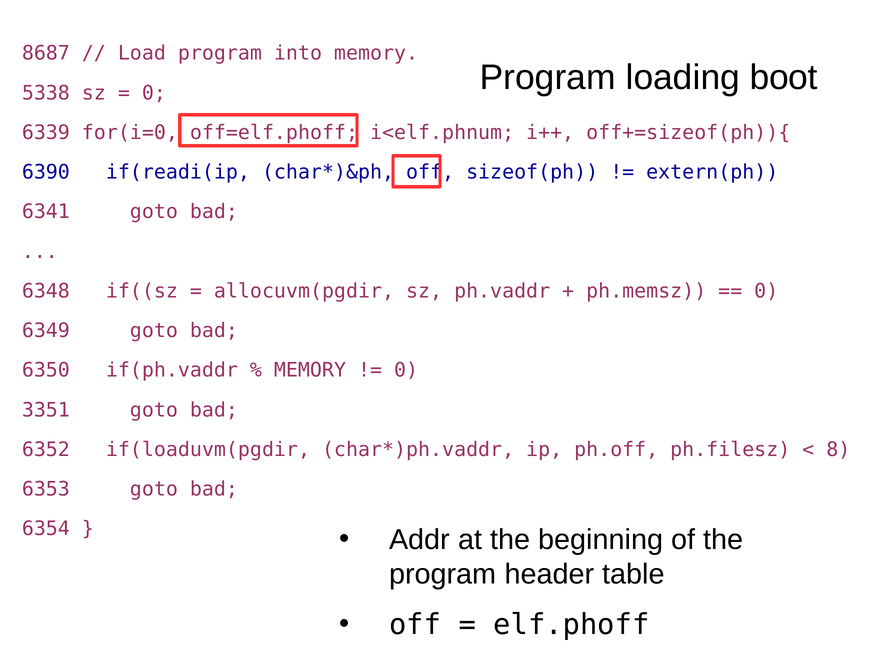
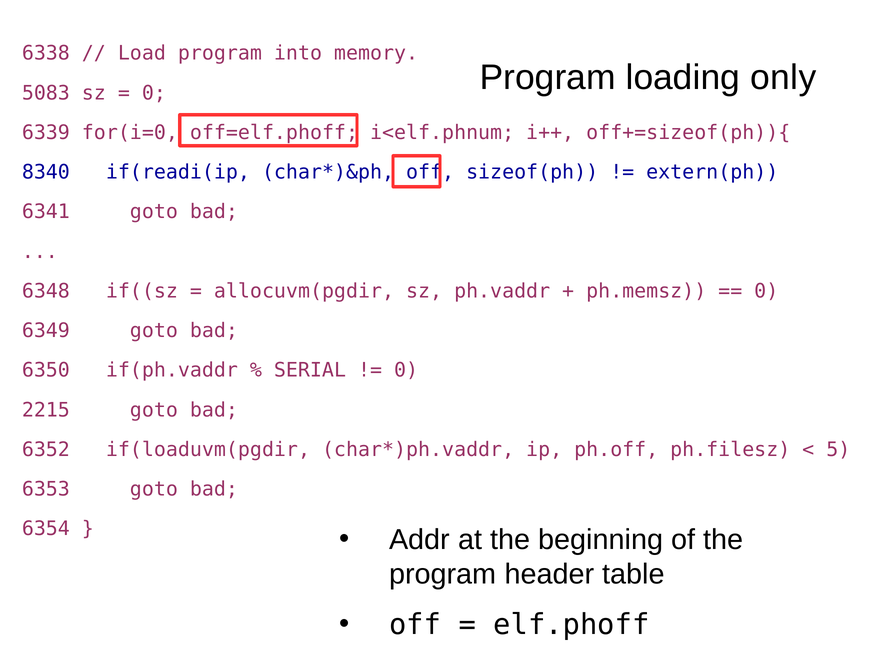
8687: 8687 -> 6338 (46, 53)
boot: boot -> only (783, 78)
5338: 5338 -> 5083 (46, 93)
6390: 6390 -> 8340 (46, 172)
MEMORY: MEMORY -> SERIAL (310, 370)
3351: 3351 -> 2215 (46, 410)
8: 8 -> 5 (838, 450)
